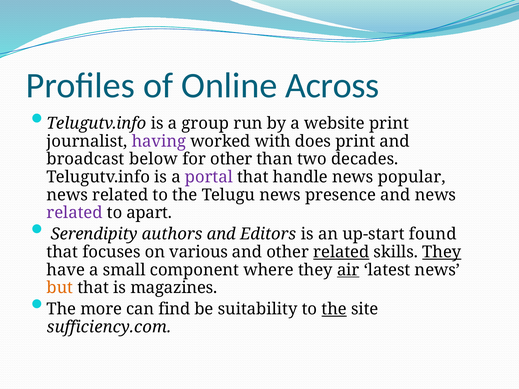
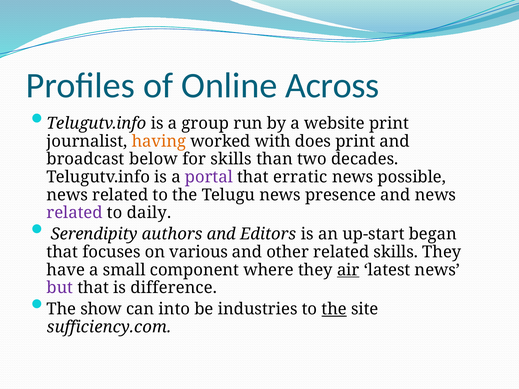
having colour: purple -> orange (159, 141)
for other: other -> skills (231, 159)
handle: handle -> erratic (300, 177)
popular: popular -> possible (412, 177)
apart: apart -> daily (149, 213)
found: found -> began (433, 234)
related underline: present -> none (341, 252)
They underline: present -> none (442, 252)
but colour: orange -> purple (60, 288)
magazines: magazines -> difference (174, 288)
more: more -> show (101, 309)
find: find -> into (174, 309)
suitability: suitability -> industries (258, 309)
